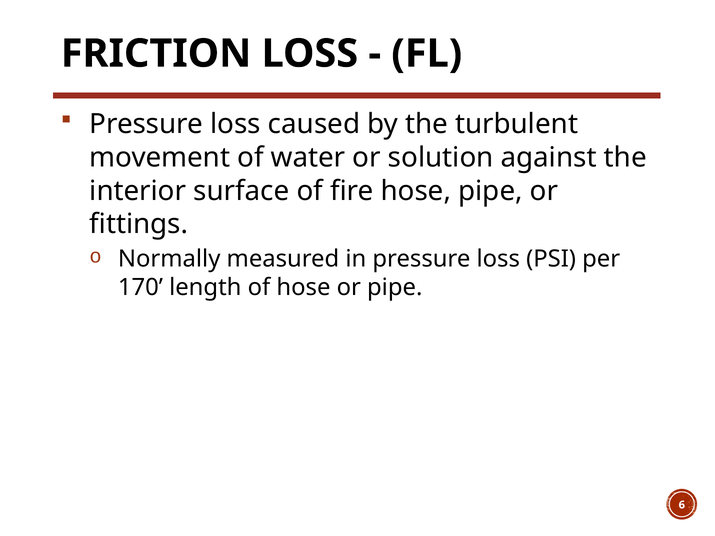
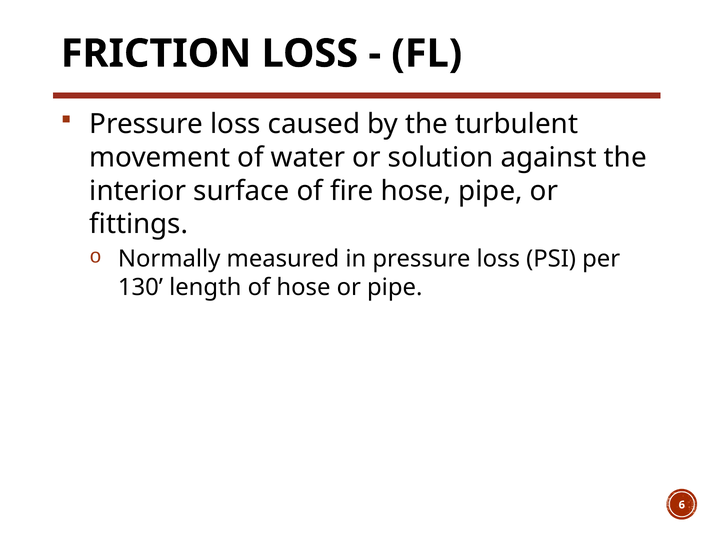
170: 170 -> 130 (140, 288)
